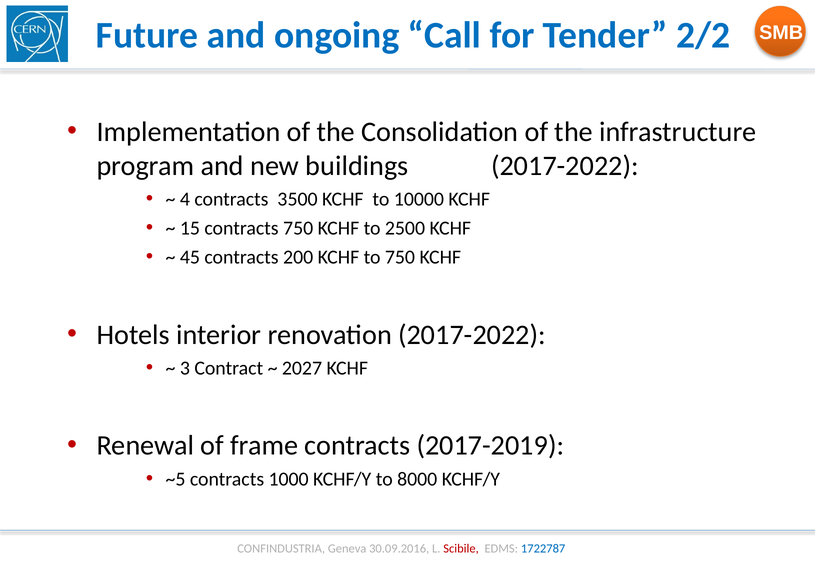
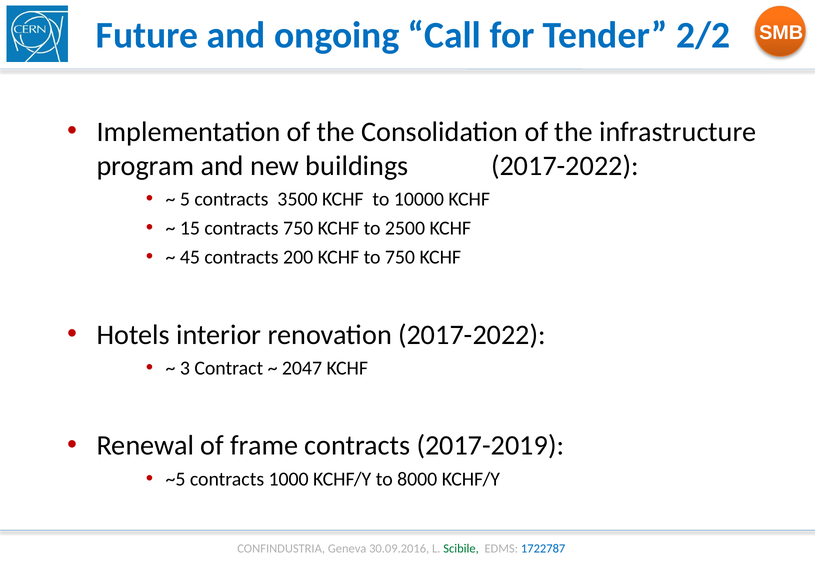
4: 4 -> 5 (185, 199)
2027: 2027 -> 2047 (302, 368)
Scibile colour: red -> green (461, 549)
